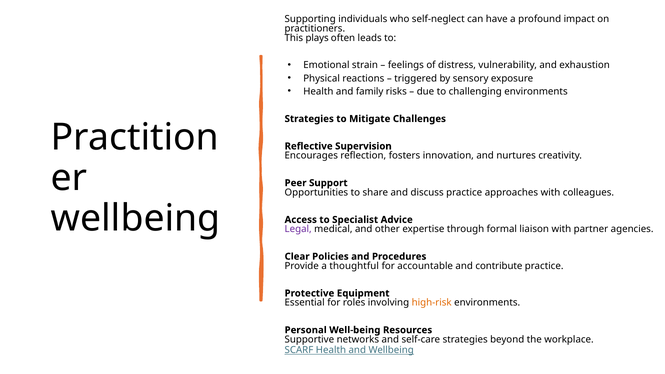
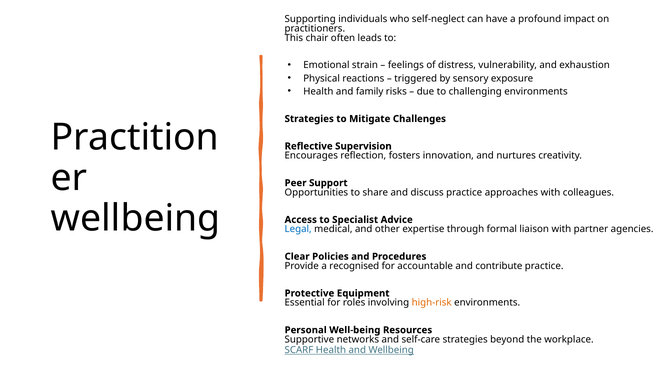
plays: plays -> chair (317, 38)
Legal colour: purple -> blue (298, 229)
thoughtful: thoughtful -> recognised (354, 266)
